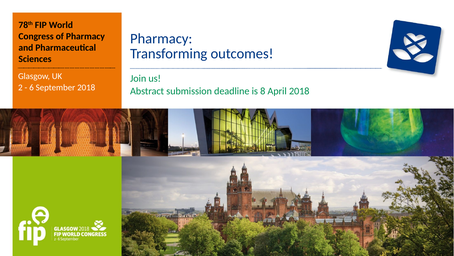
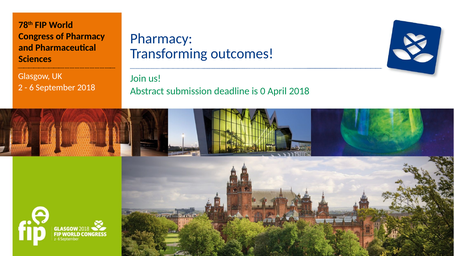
8: 8 -> 0 (263, 91)
